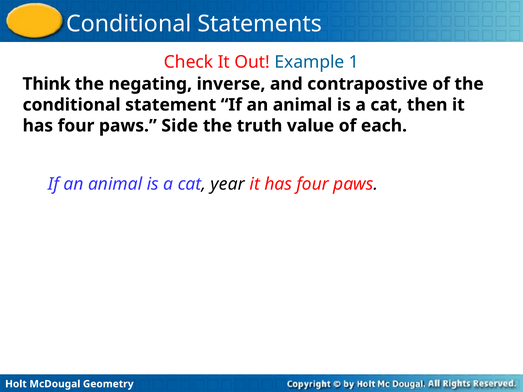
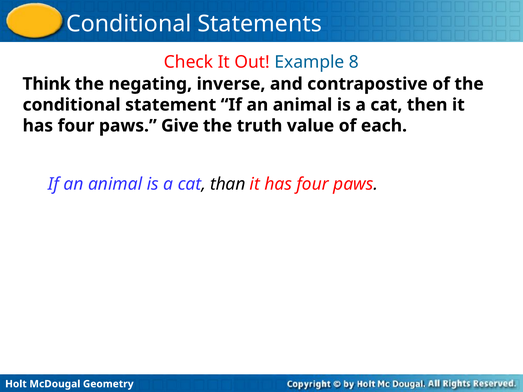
1: 1 -> 8 (354, 62)
Side: Side -> Give (180, 126)
year: year -> than (228, 184)
